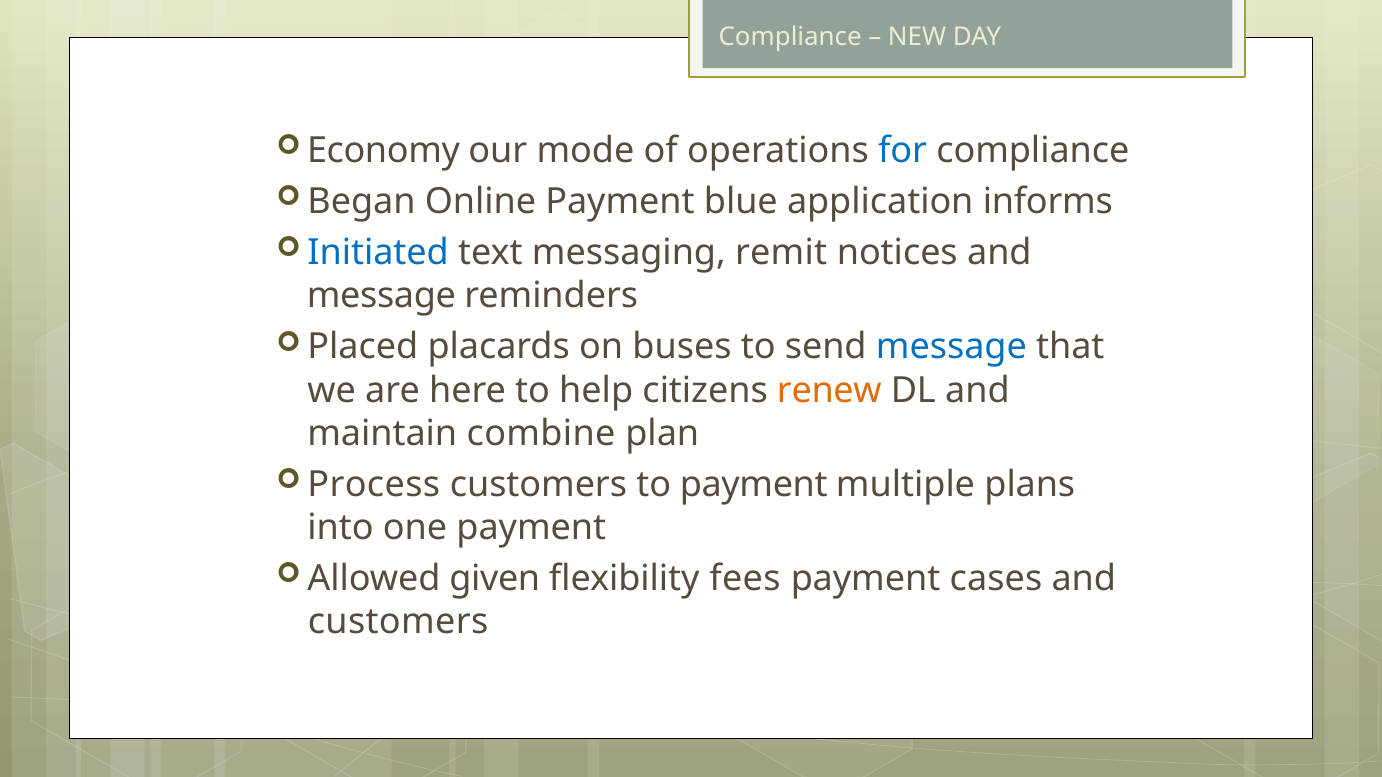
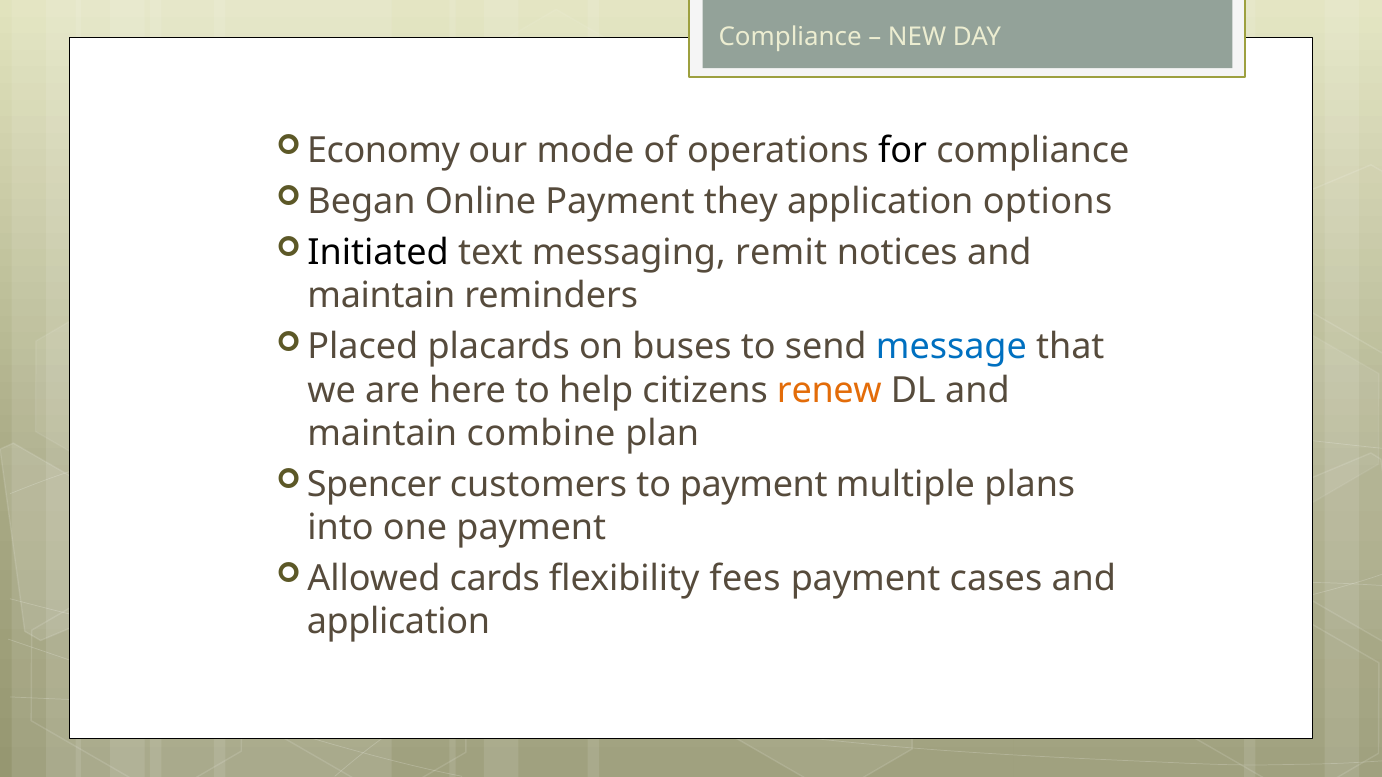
for colour: blue -> black (903, 150)
blue: blue -> they (741, 201)
informs: informs -> options (1048, 201)
Initiated colour: blue -> black (378, 253)
message: message -> maintain (381, 296)
Process: Process -> Spencer (374, 485)
given: given -> cards (495, 579)
customers: customers -> application (398, 622)
